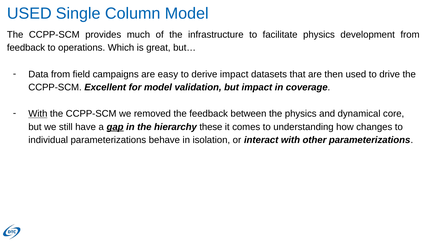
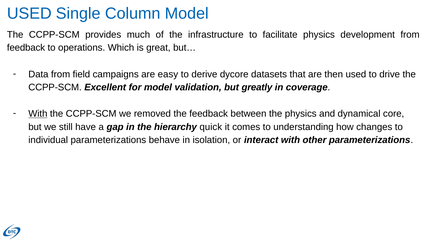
derive impact: impact -> dycore (234, 74)
but impact: impact -> greatly (257, 87)
gap underline: present -> none (115, 127)
these: these -> quick (211, 127)
